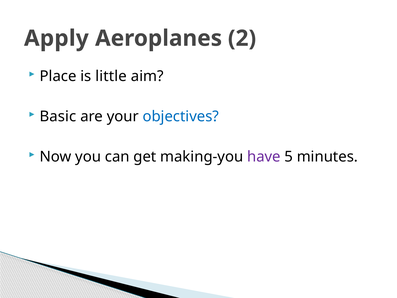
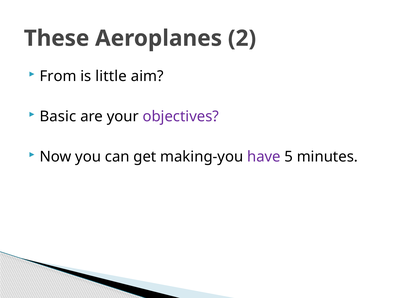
Apply: Apply -> These (57, 38)
Place: Place -> From (58, 76)
objectives colour: blue -> purple (181, 116)
